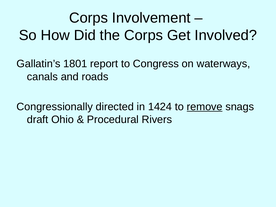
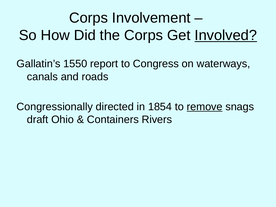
Involved underline: none -> present (226, 35)
1801: 1801 -> 1550 (75, 64)
1424: 1424 -> 1854 (160, 107)
Procedural: Procedural -> Containers (113, 120)
